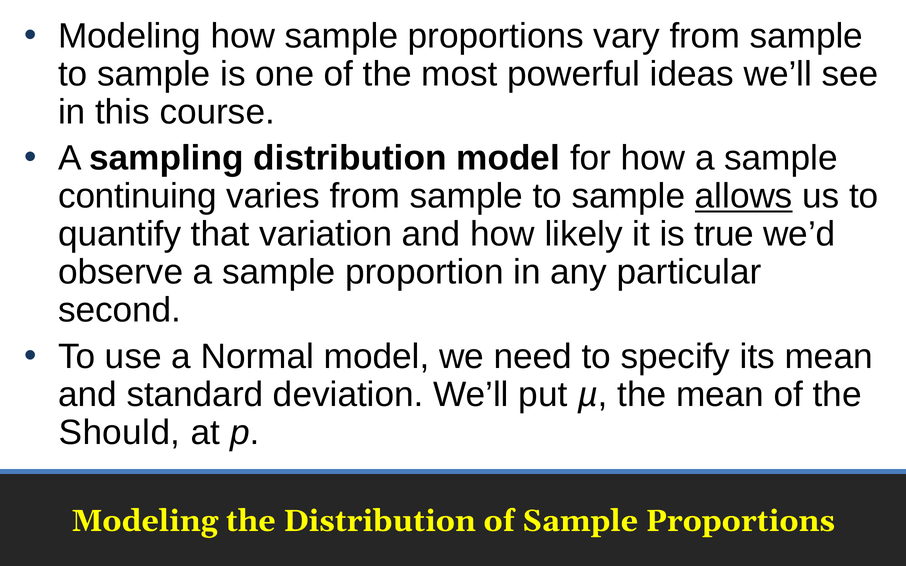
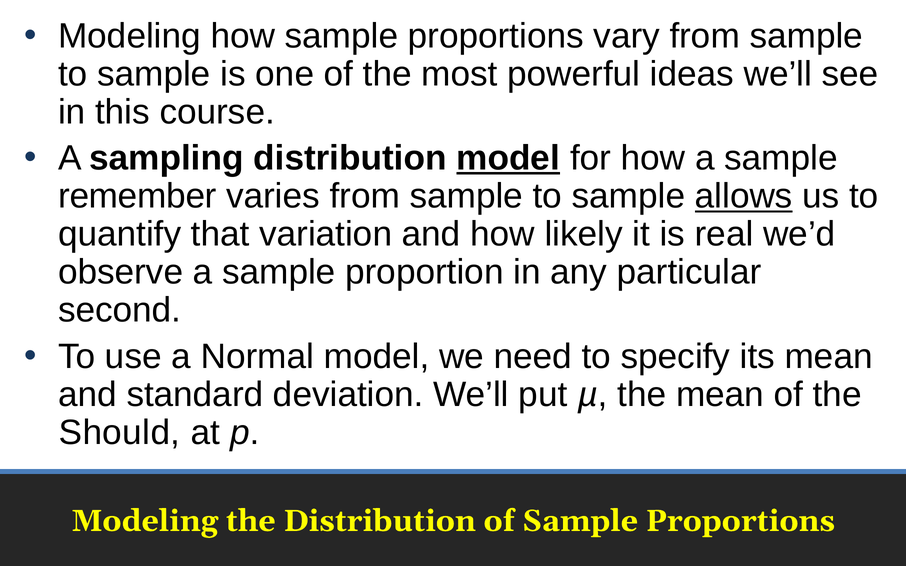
model underline: none -> present (508, 158)
continuing: continuing -> remember (137, 196)
true: true -> real (724, 234)
